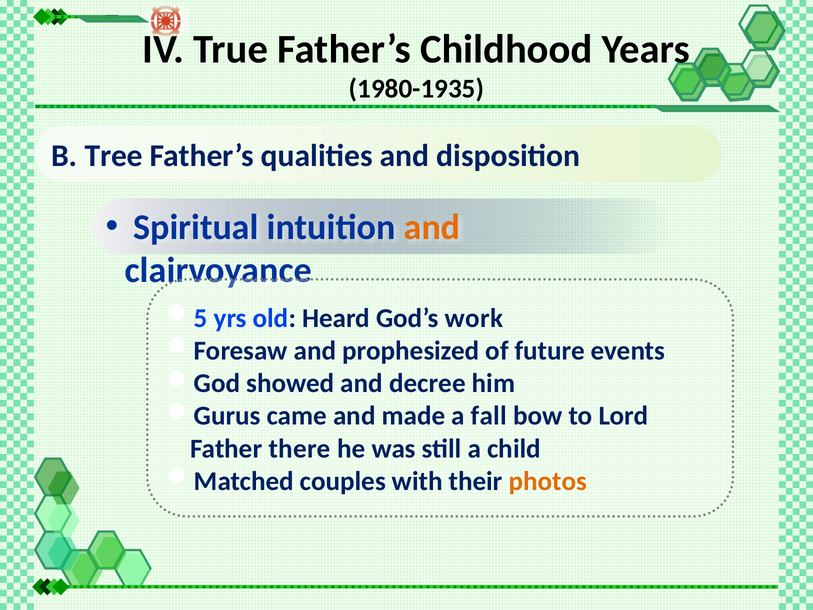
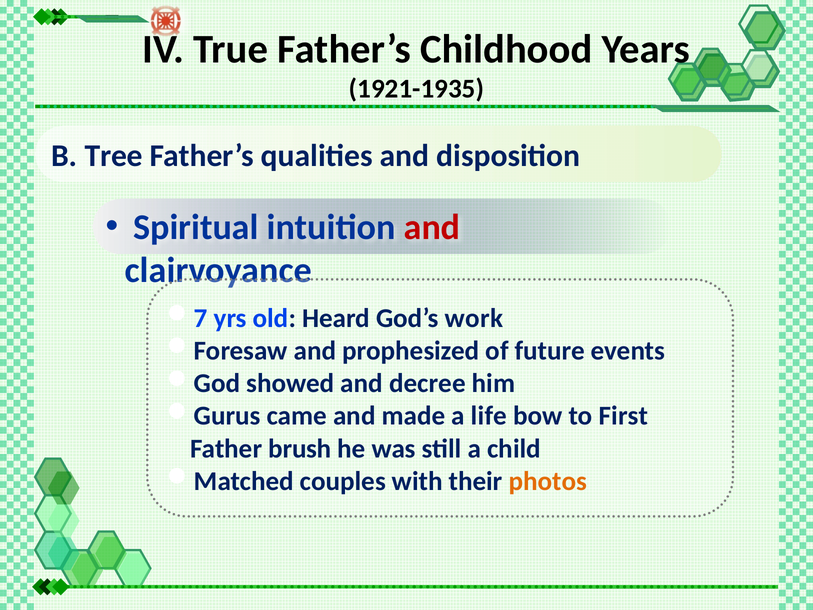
1980-1935: 1980-1935 -> 1921-1935 (416, 89)
and colour: orange -> red (432, 227)
5: 5 -> 7 (201, 318)
fall: fall -> life (489, 416)
Lord: Lord -> First (623, 416)
there: there -> brush (300, 448)
